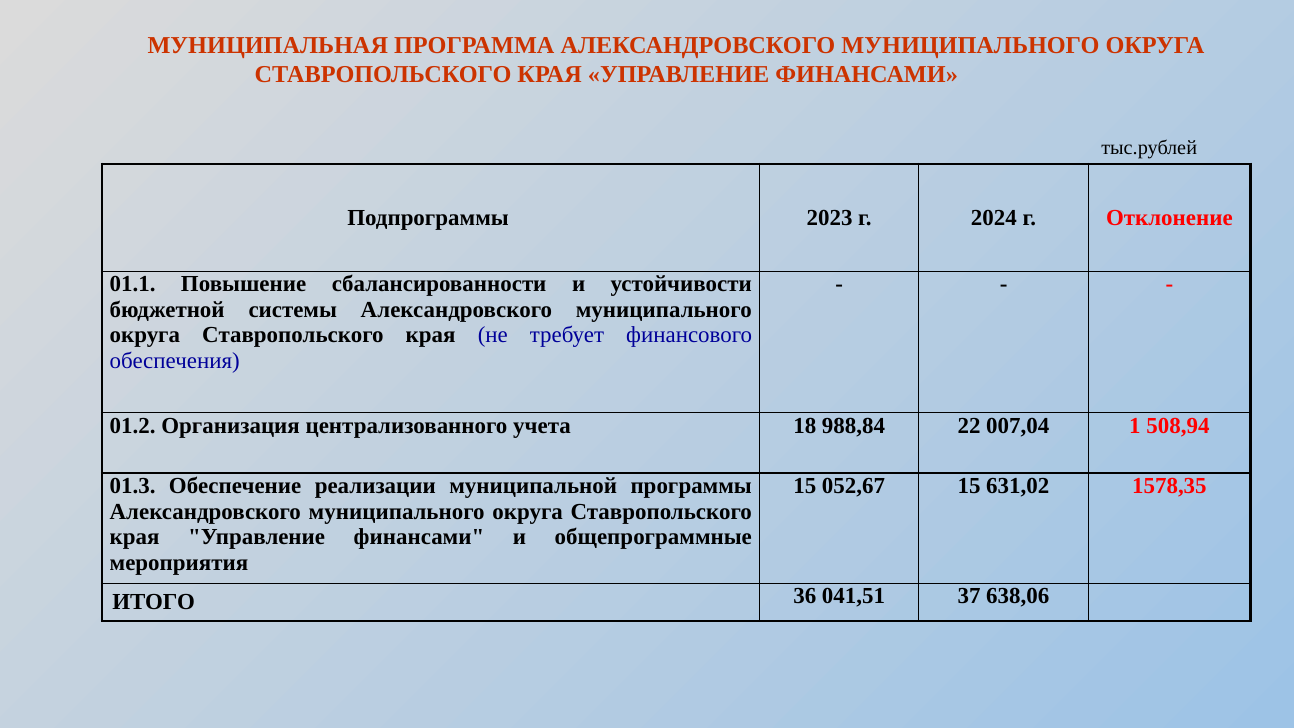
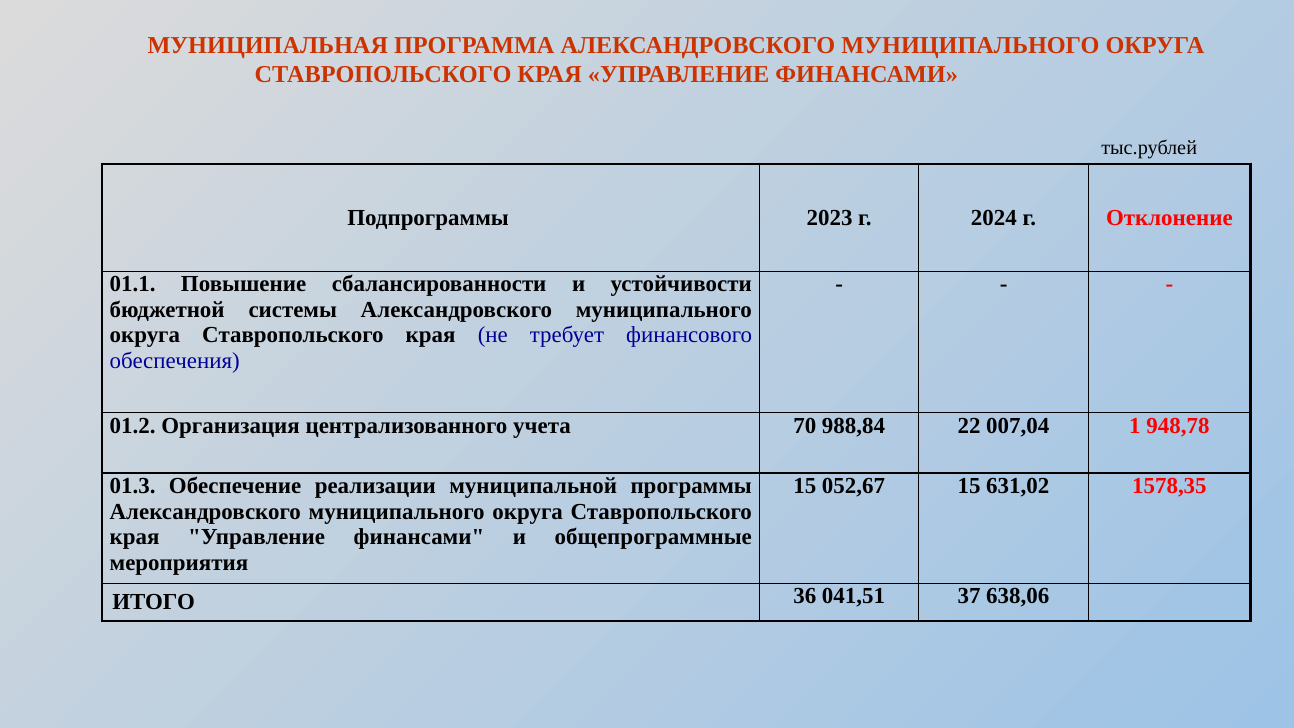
18: 18 -> 70 (805, 426)
508,94: 508,94 -> 948,78 (1178, 426)
